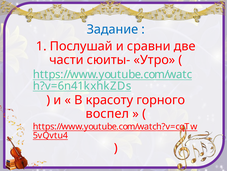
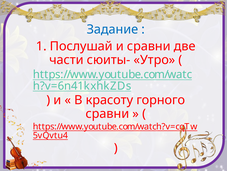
воспел: воспел -> сравни (107, 113)
